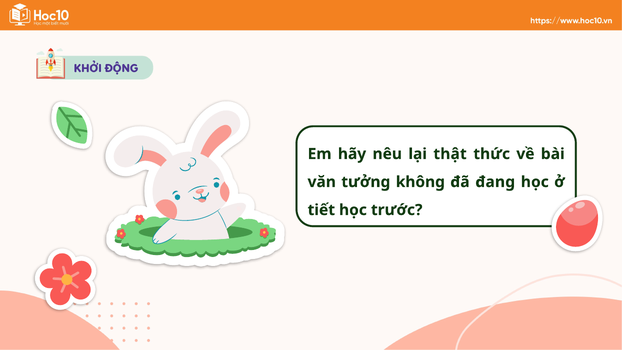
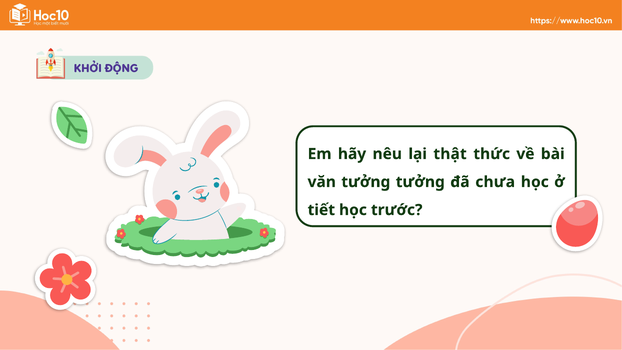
tưởng không: không -> tưởng (420, 182)
đang: đang -> chưa (495, 182)
